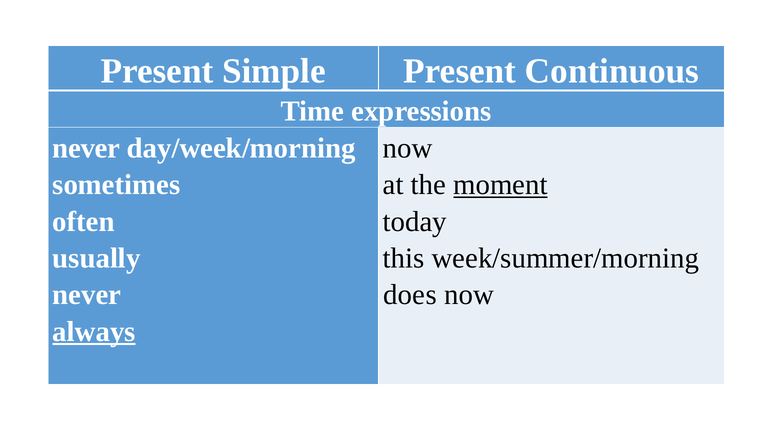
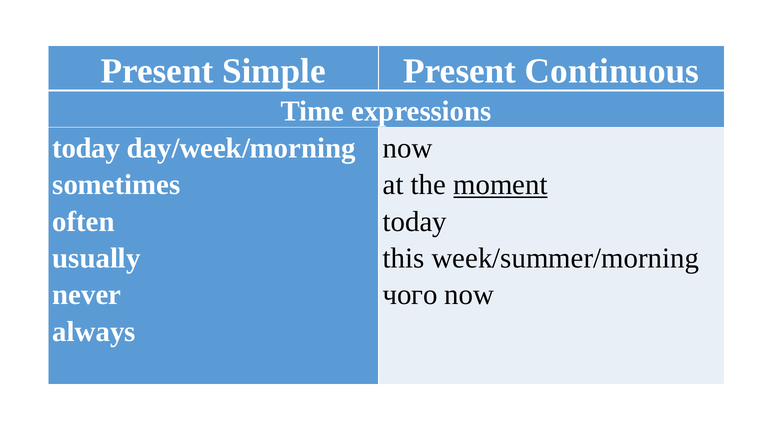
never: never -> today (86, 148)
does: does -> чого (410, 295)
always underline: present -> none (94, 331)
